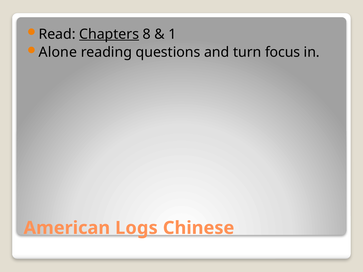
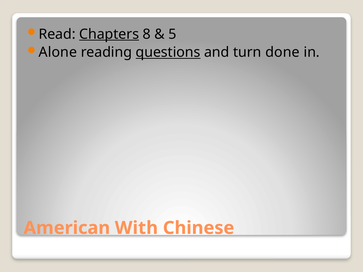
1: 1 -> 5 (172, 34)
questions underline: none -> present (168, 52)
focus: focus -> done (282, 52)
Logs: Logs -> With (136, 228)
